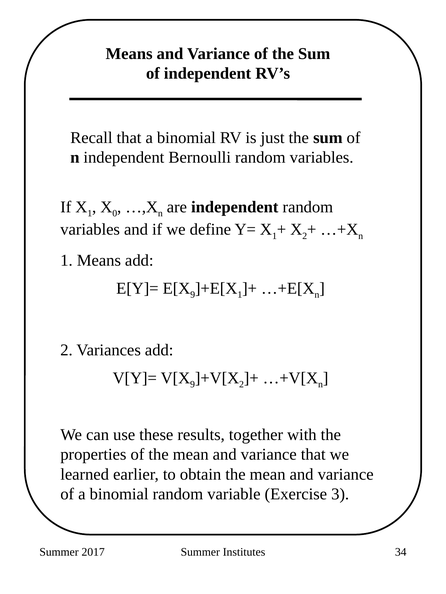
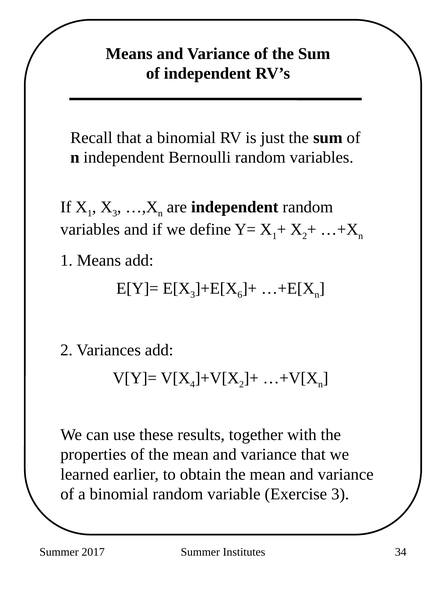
0: 0 -> 3 (115, 214)
9: 9 -> 3 (193, 295)
1: 1 -> 6 (240, 295)
9: 9 -> 4 (193, 385)
